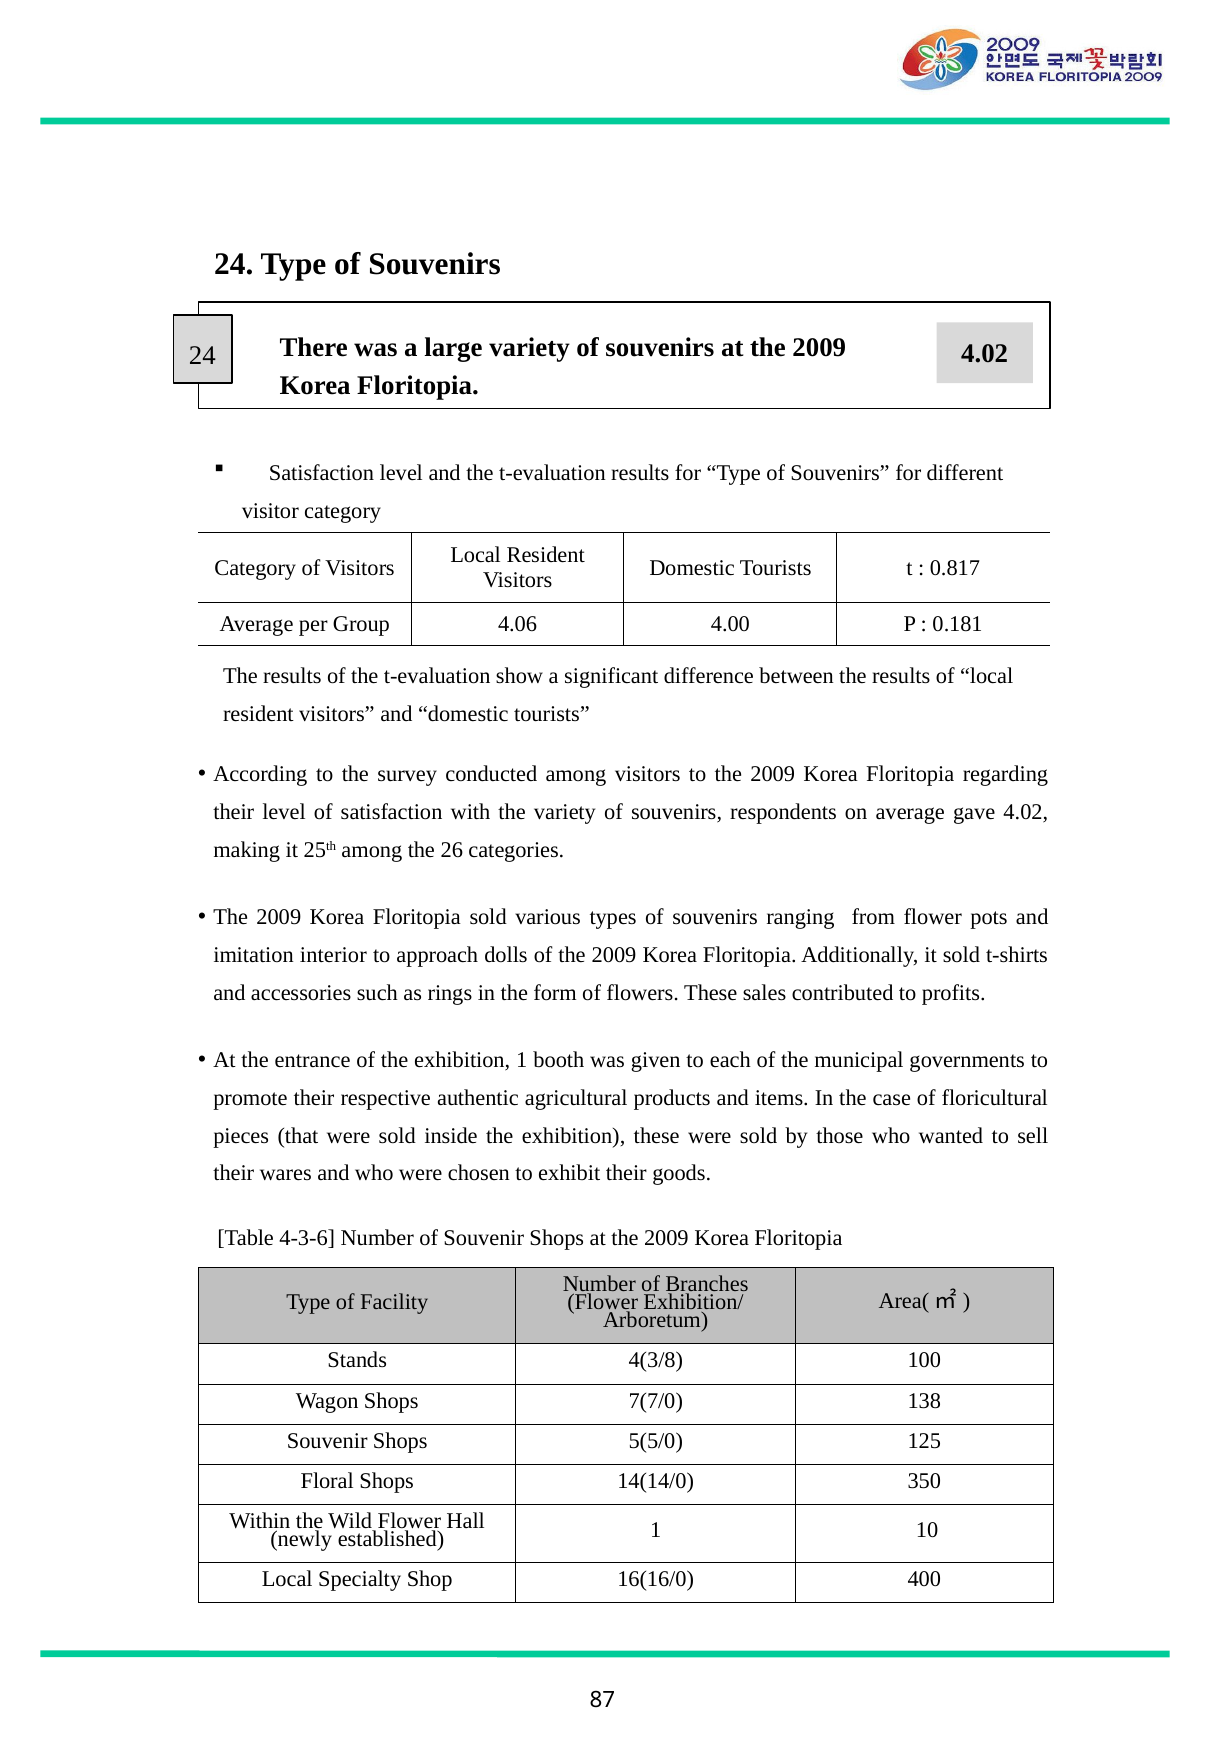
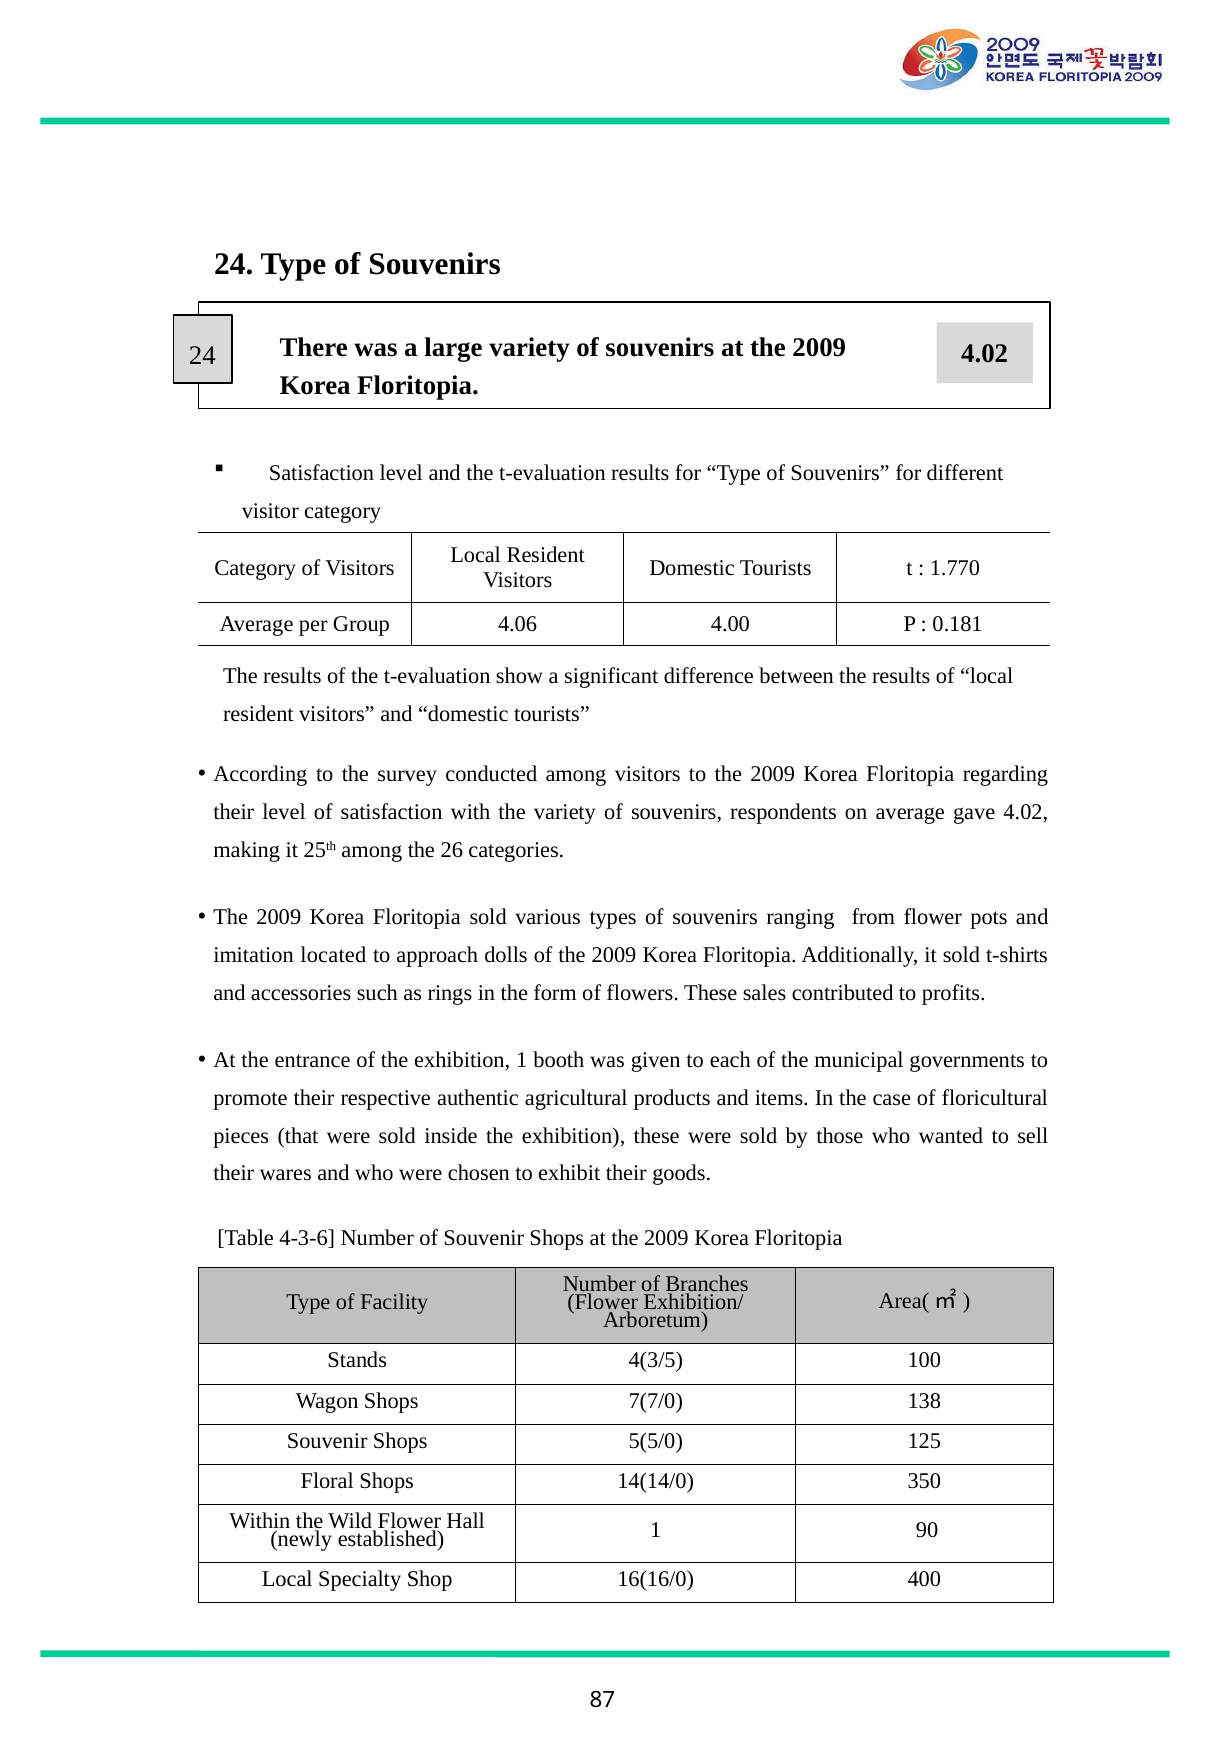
0.817: 0.817 -> 1.770 (955, 568)
interior: interior -> located (333, 955)
4(3/8: 4(3/8 -> 4(3/5 (656, 1360)
10: 10 -> 90 (927, 1530)
